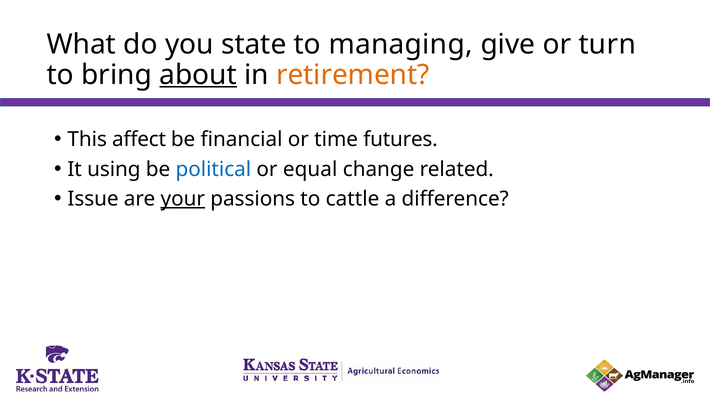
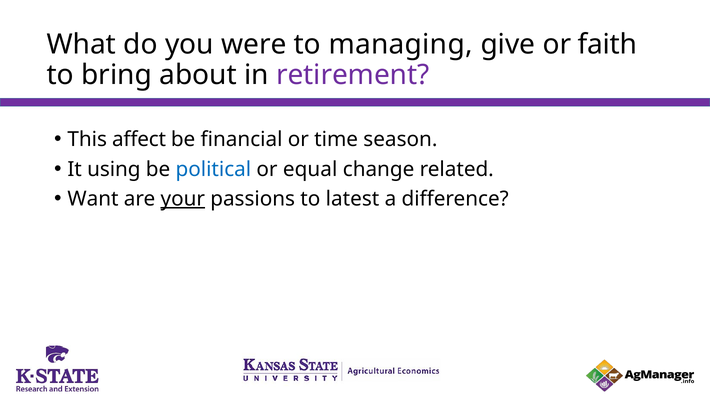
state: state -> were (254, 45)
turn: turn -> faith (608, 45)
about underline: present -> none (198, 75)
retirement colour: orange -> purple (353, 75)
futures: futures -> season (400, 140)
Issue: Issue -> Want (93, 199)
cattle: cattle -> latest (352, 199)
